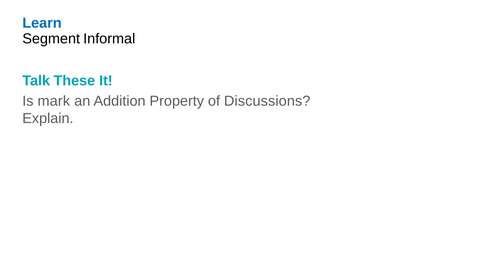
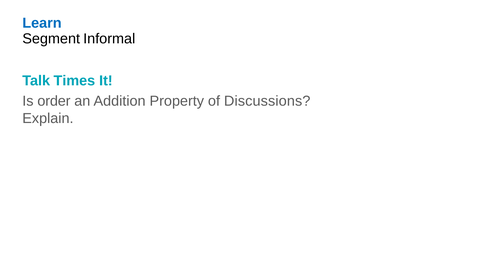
These: These -> Times (74, 81)
mark: mark -> order (54, 101)
